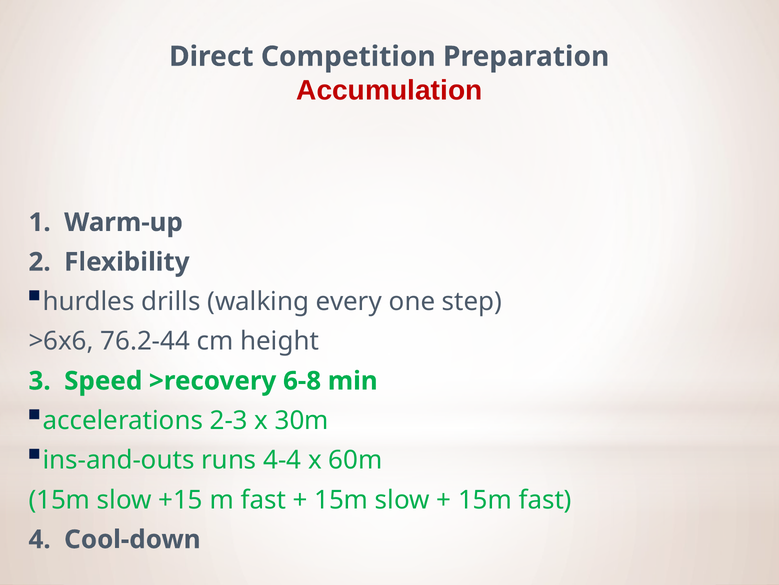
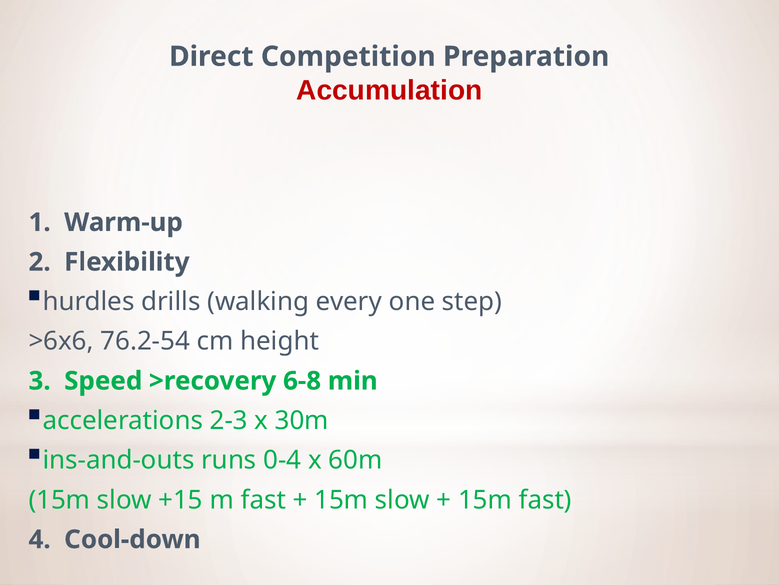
76.2-44: 76.2-44 -> 76.2-54 (145, 341)
4-4: 4-4 -> 0-4 (282, 460)
